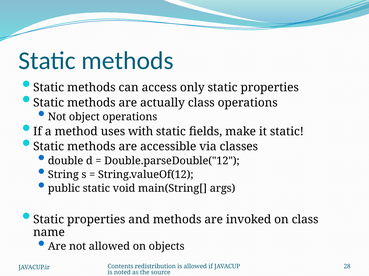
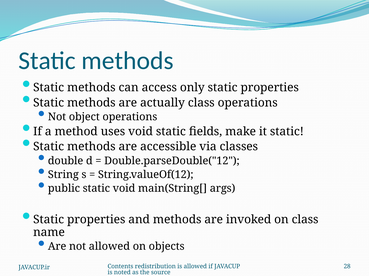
uses with: with -> void (141, 132)
